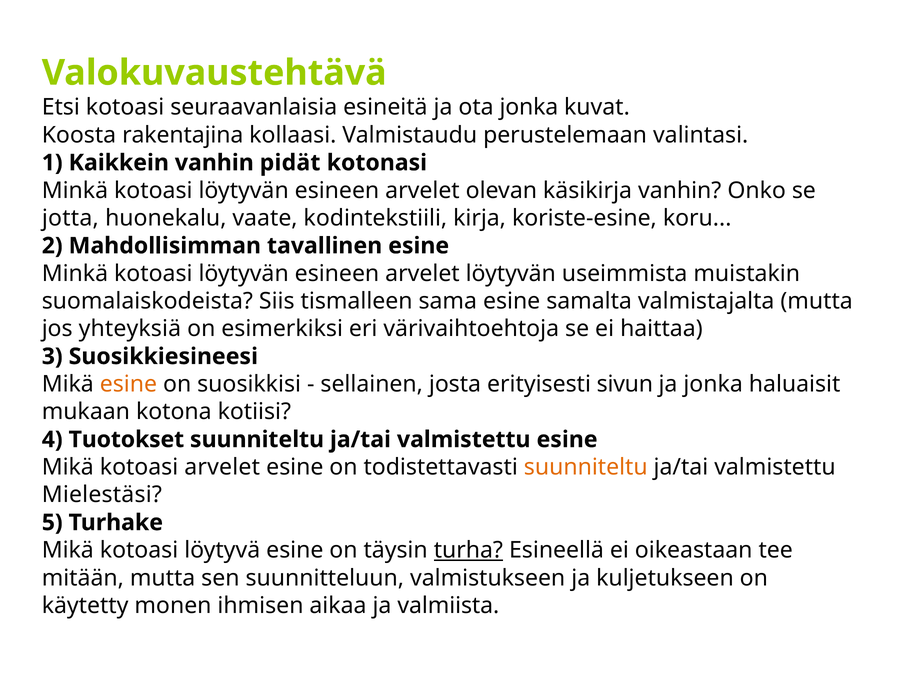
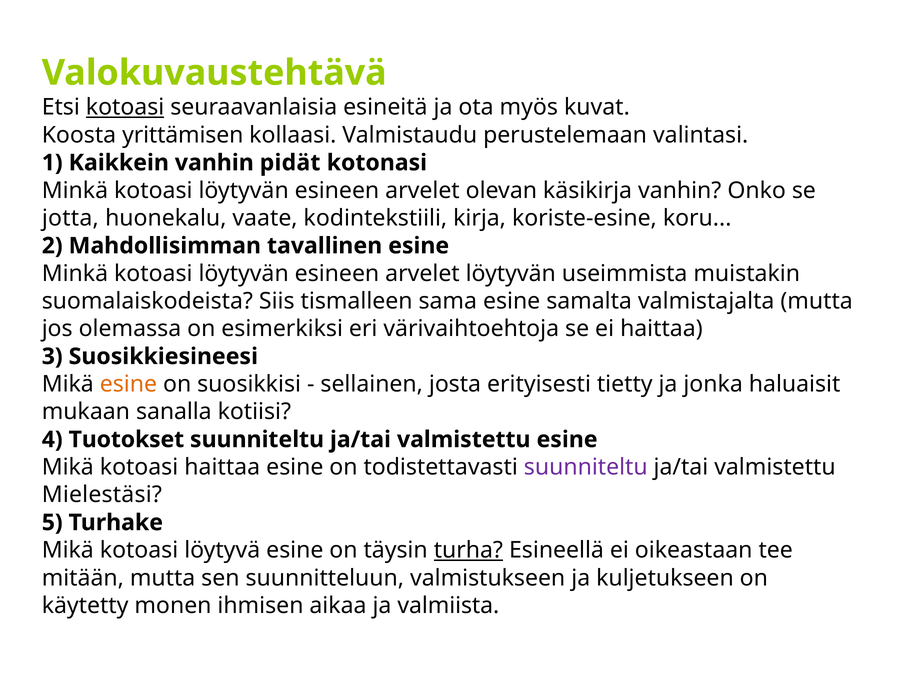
kotoasi underline: none -> present (125, 107)
ota jonka: jonka -> myös (529, 107)
rakentajina: rakentajina -> yrittämisen (183, 135)
yhteyksiä: yhteyksiä -> olemassa (130, 329)
sivun: sivun -> tietty (625, 384)
kotona: kotona -> sanalla (174, 412)
kotoasi arvelet: arvelet -> haittaa (222, 467)
suunniteltu colour: orange -> purple (586, 467)
